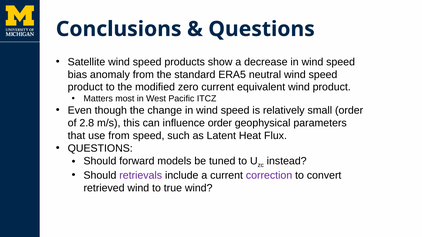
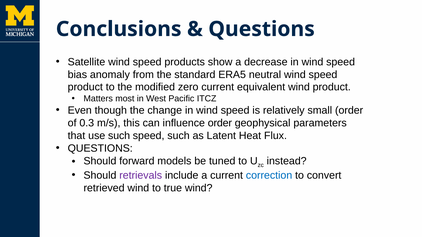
2.8: 2.8 -> 0.3 (87, 123)
use from: from -> such (119, 136)
correction colour: purple -> blue (269, 176)
